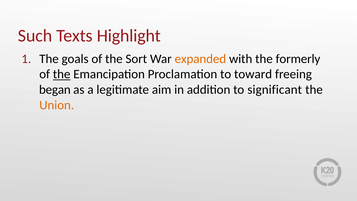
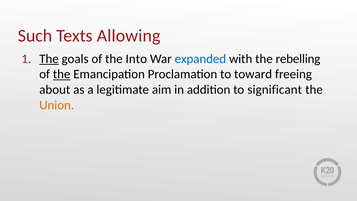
Highlight: Highlight -> Allowing (129, 36)
The underline: none -> present (49, 59)
Sort: Sort -> Into (136, 59)
expanded colour: orange -> blue (200, 59)
formerly: formerly -> rebelling (298, 59)
began: began -> about (55, 90)
